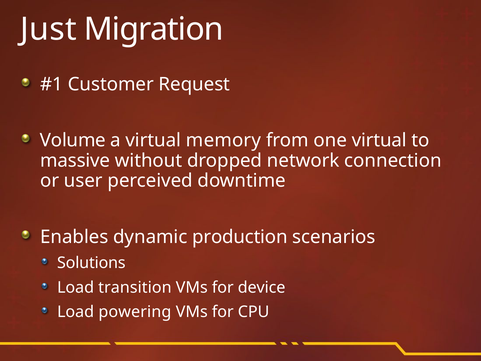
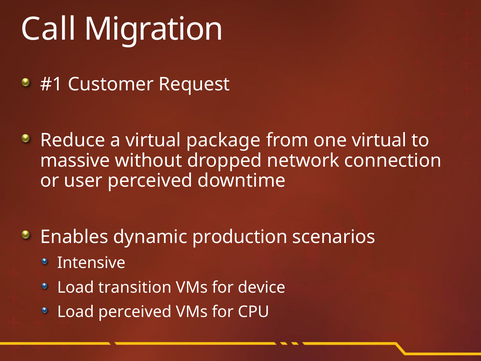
Just: Just -> Call (48, 29)
Volume: Volume -> Reduce (73, 140)
memory: memory -> package (224, 140)
Solutions: Solutions -> Intensive (91, 263)
Load powering: powering -> perceived (135, 312)
